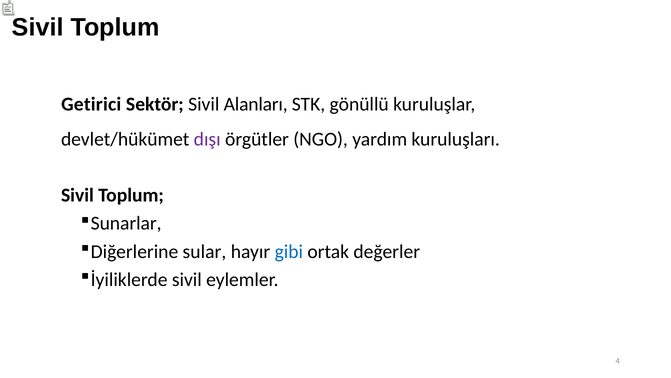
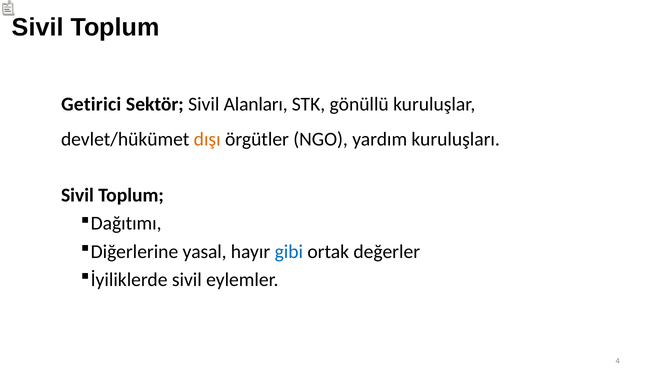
dışı colour: purple -> orange (207, 139)
Sunarlar: Sunarlar -> Dağıtımı (126, 223)
sular: sular -> yasal (205, 251)
